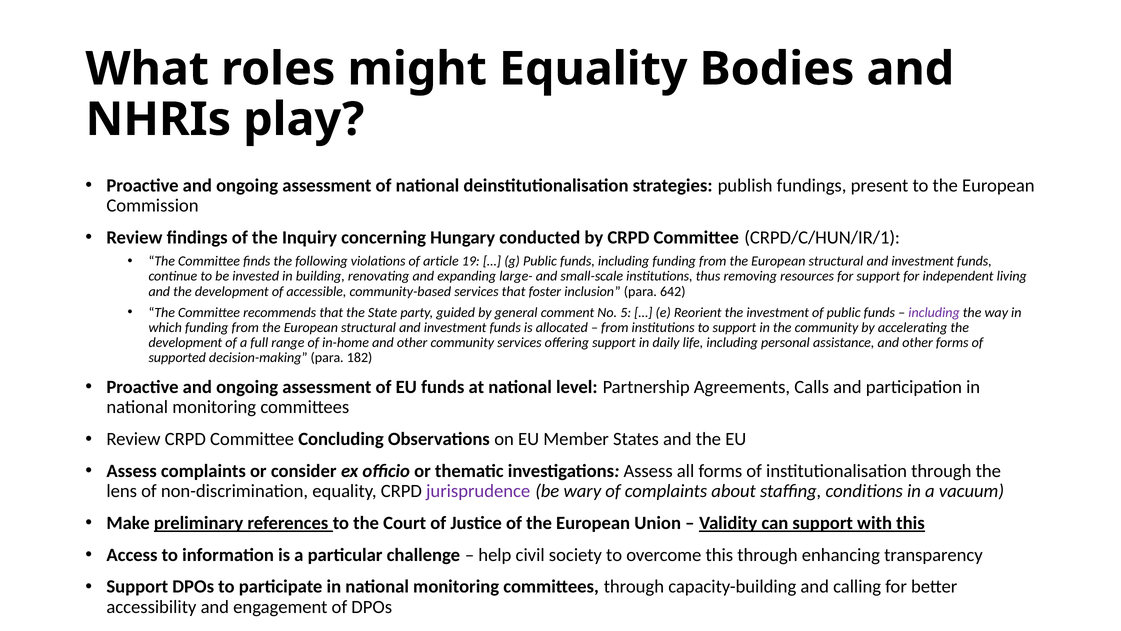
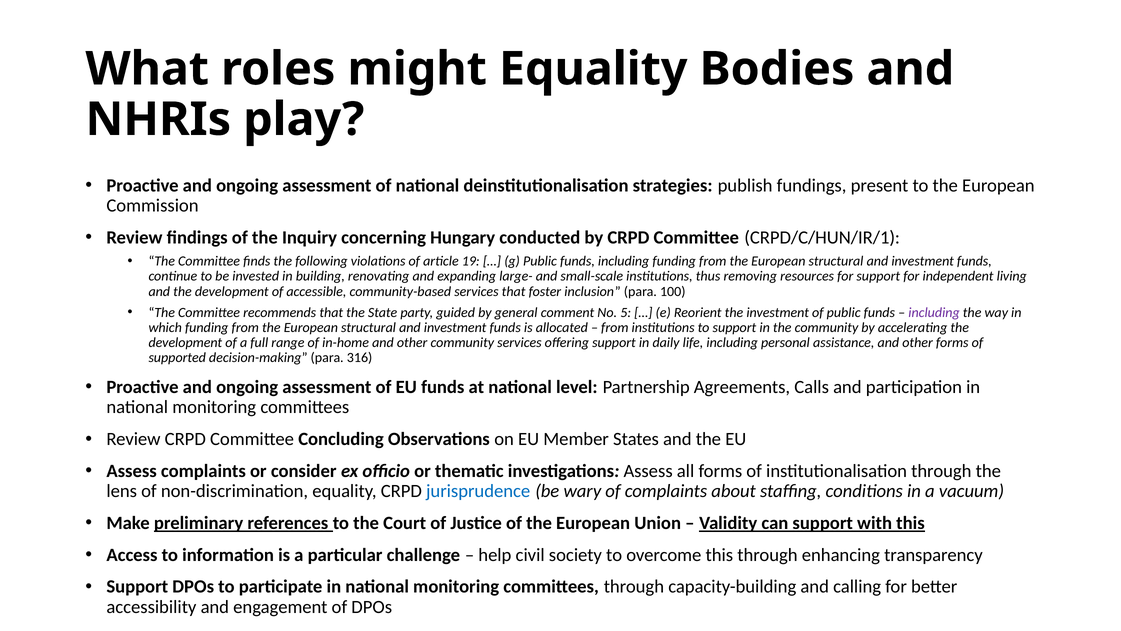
642: 642 -> 100 (673, 291)
182: 182 -> 316 (360, 358)
jurisprudence colour: purple -> blue (478, 491)
